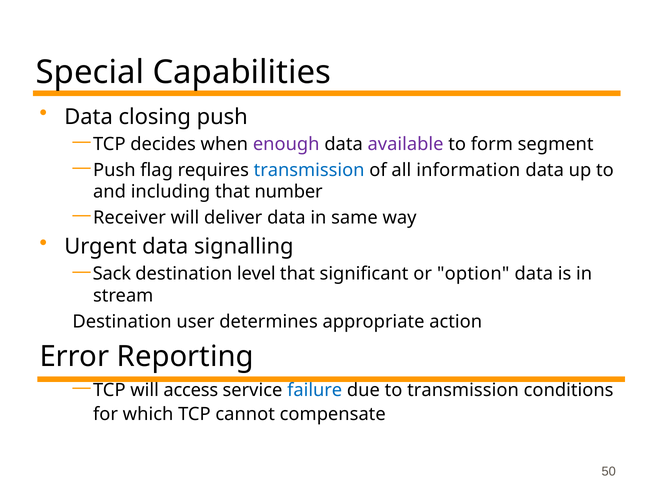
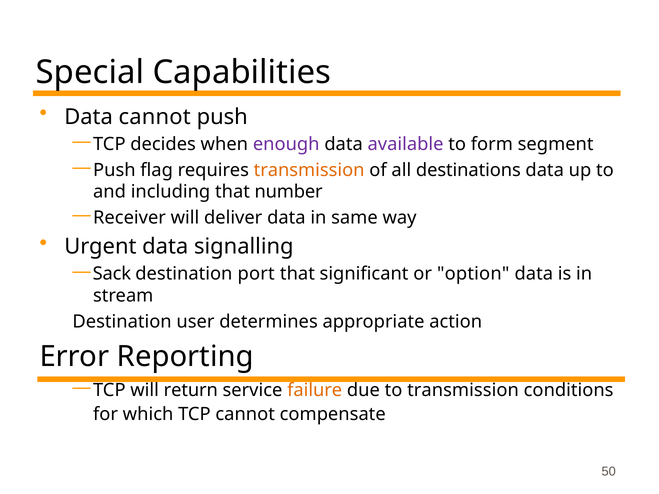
Data closing: closing -> cannot (155, 117)
transmission colour: blue -> orange (309, 170)
information: information -> destinations (468, 170)
level: level -> port (256, 274)
access: access -> return (191, 390)
failure colour: blue -> orange (315, 390)
